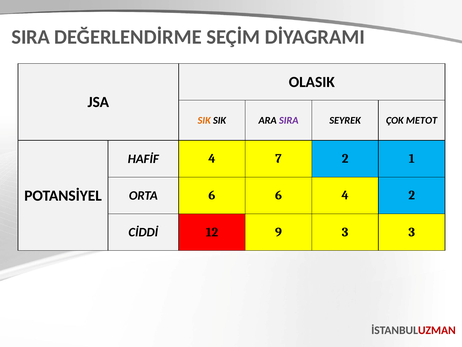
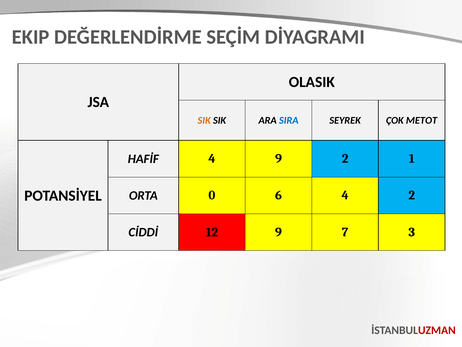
SIRA: SIRA -> EKIP (31, 37)
SIRA colour: purple -> blue (289, 120)
4 7: 7 -> 9 (279, 158)
ORTA 6: 6 -> 0 (212, 195)
9 3: 3 -> 7 (345, 232)
